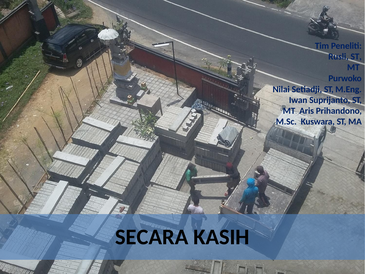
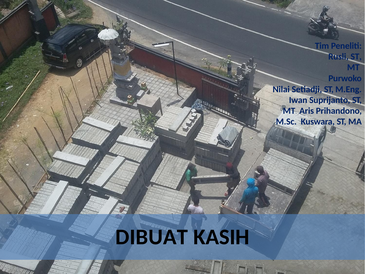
SECARA: SECARA -> DIBUAT (152, 237)
